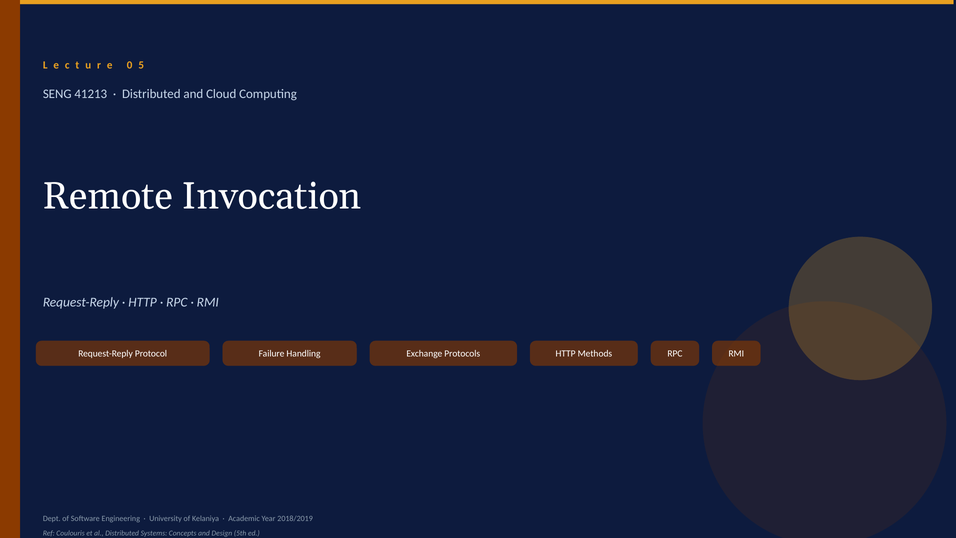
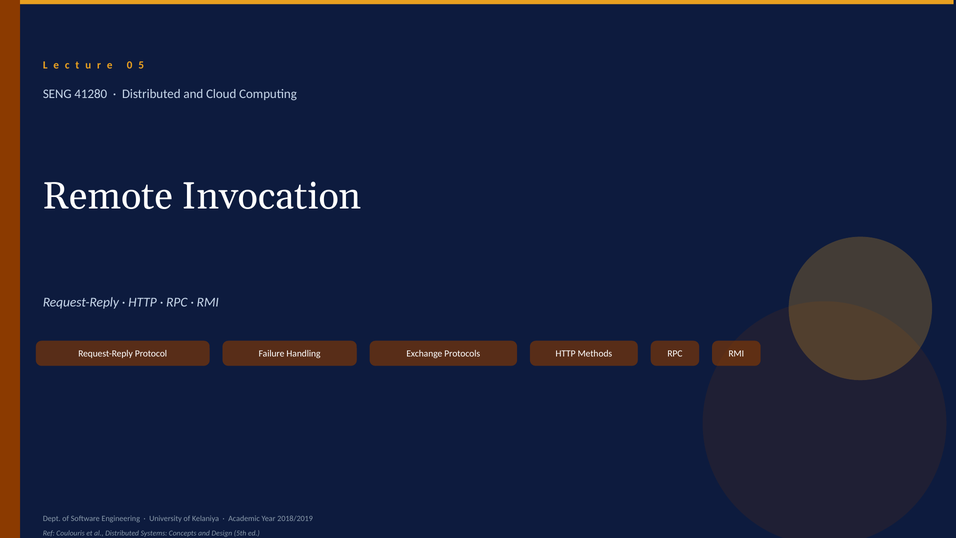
41213: 41213 -> 41280 (91, 94)
